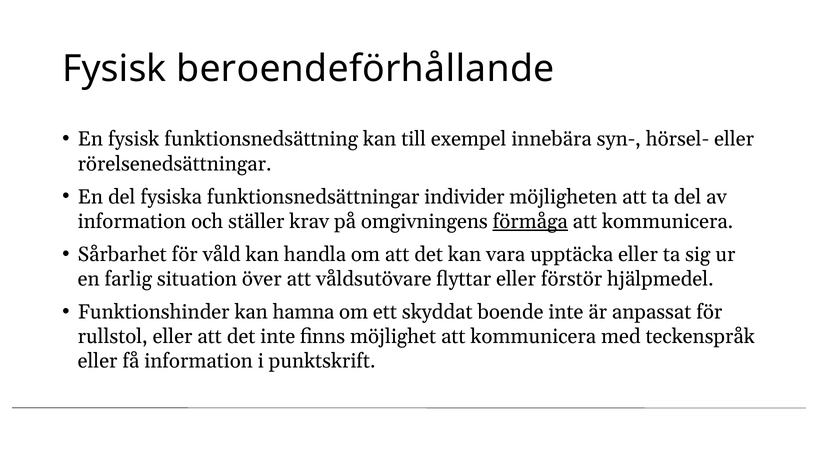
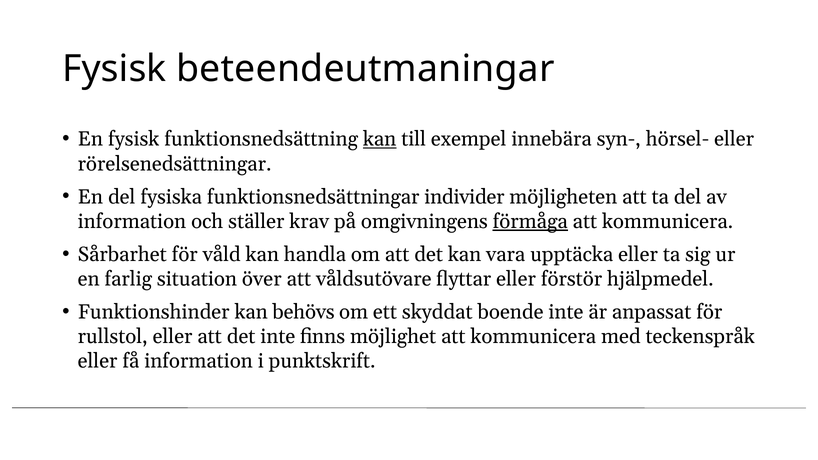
beroendeförhållande: beroendeförhållande -> beteendeutmaningar (365, 69)
kan underline: none -> present (380, 139)
hamna: hamna -> behövs (304, 312)
